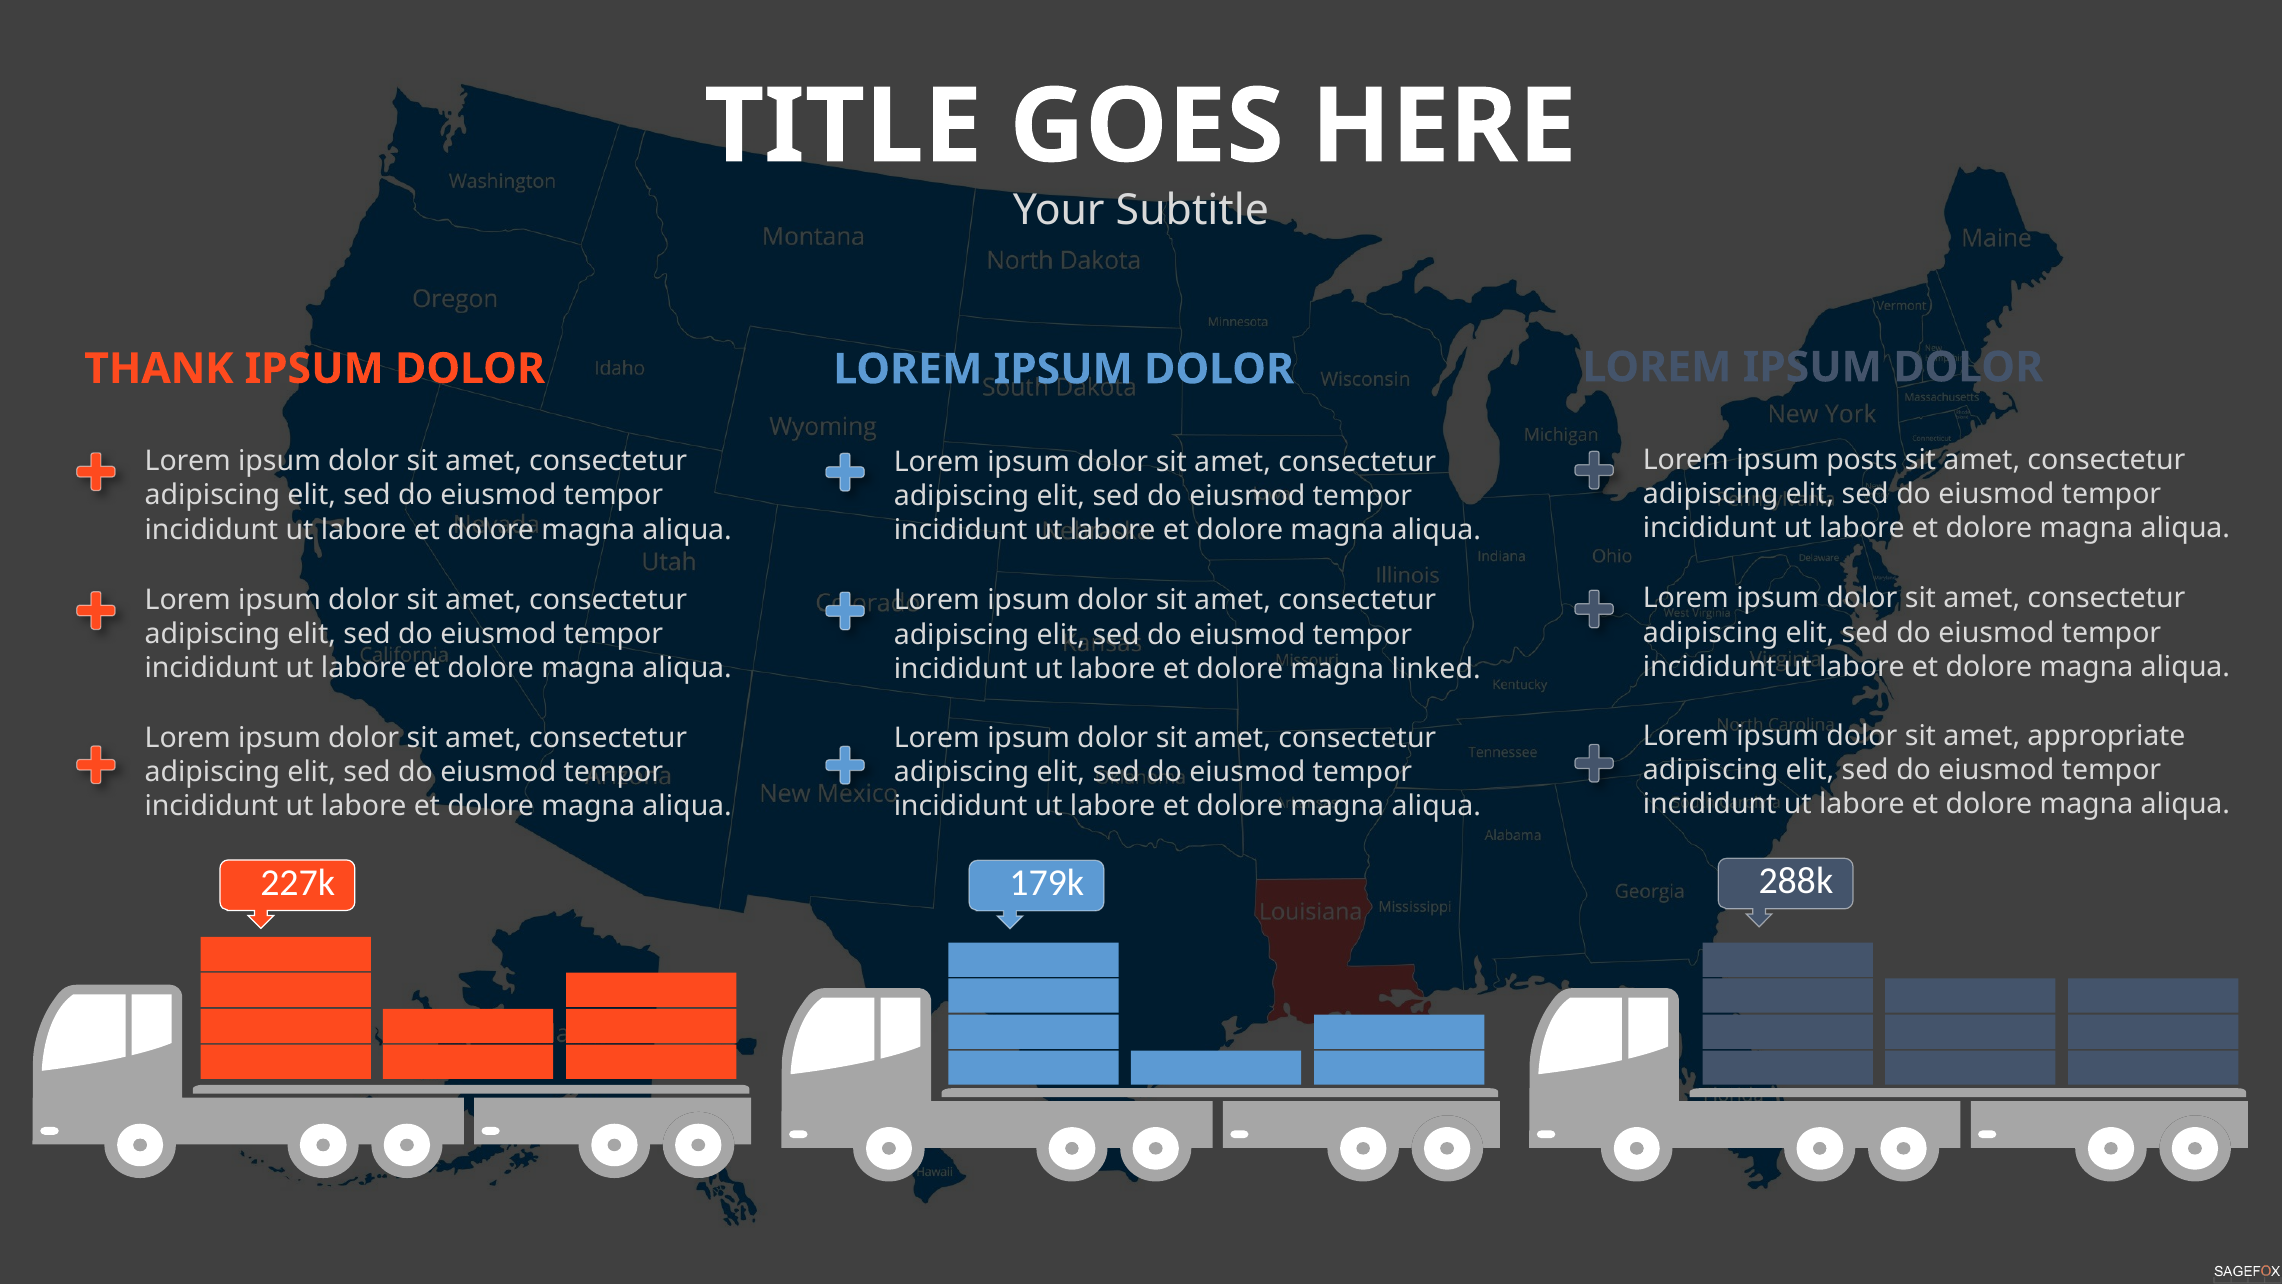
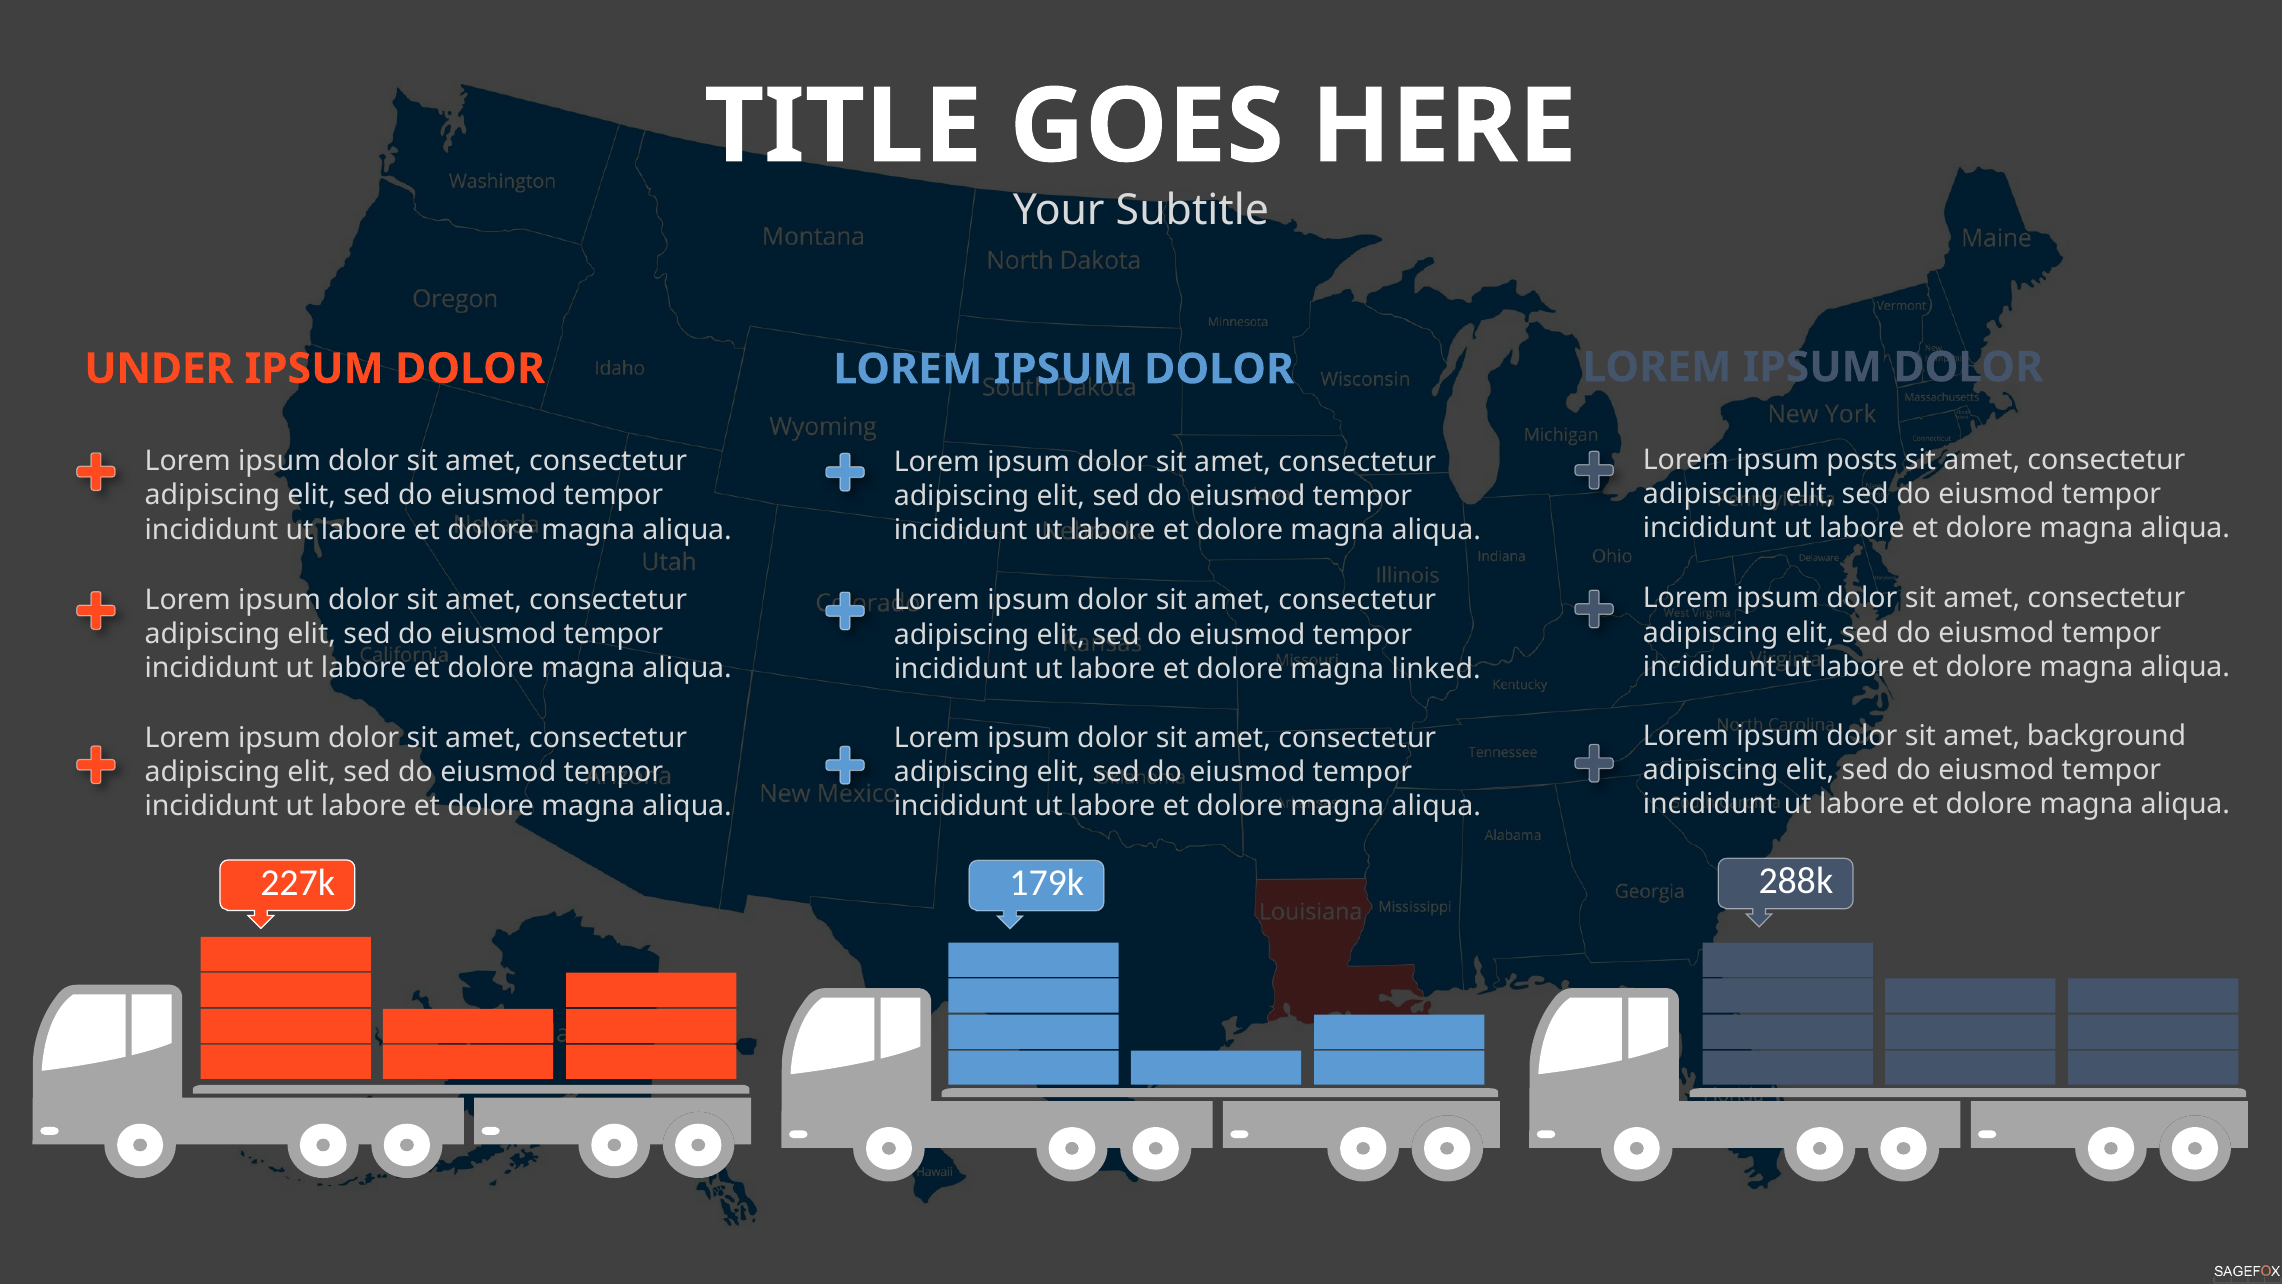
THANK: THANK -> UNDER (159, 369)
appropriate: appropriate -> background (2106, 736)
